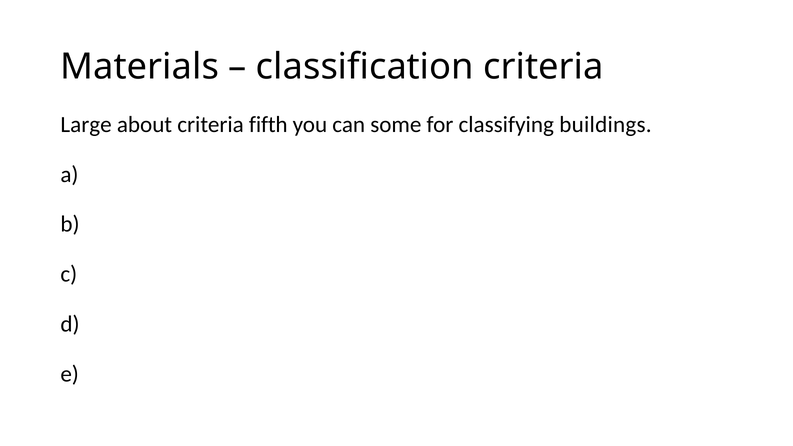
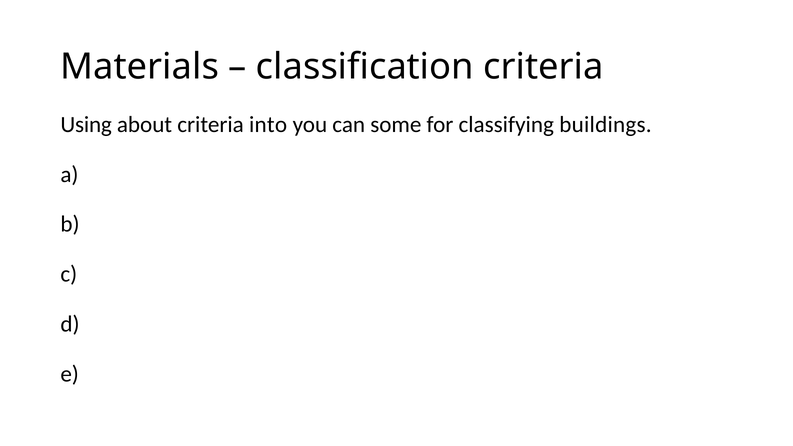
Large: Large -> Using (86, 125)
fifth: fifth -> into (268, 125)
